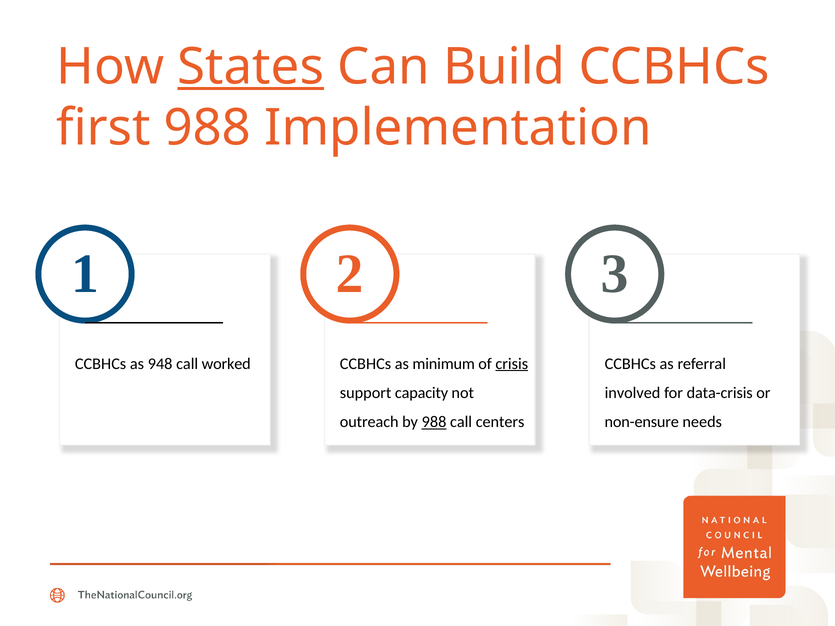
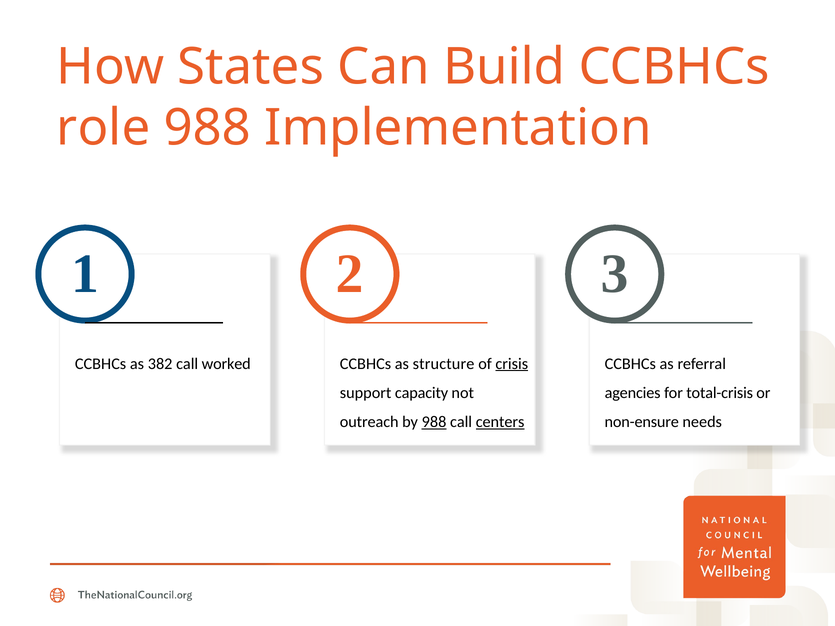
States underline: present -> none (251, 67)
first: first -> role (103, 128)
948: 948 -> 382 (160, 364)
minimum: minimum -> structure (444, 364)
involved: involved -> agencies (633, 393)
data-crisis: data-crisis -> total-crisis (720, 393)
centers underline: none -> present (500, 422)
